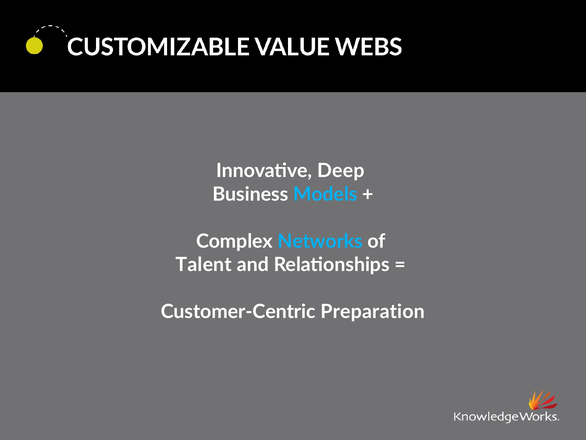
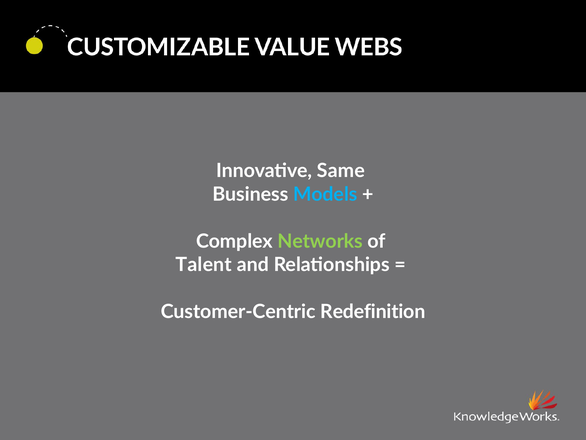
Deep: Deep -> Same (341, 171)
Networks colour: light blue -> light green (320, 241)
Preparation: Preparation -> Redefinition (373, 311)
